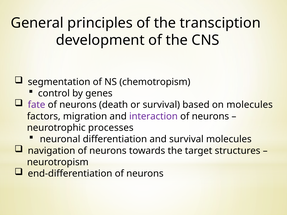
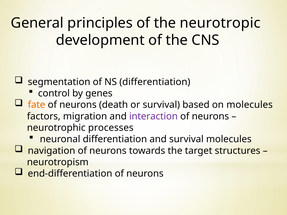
transciption: transciption -> neurotropic (220, 23)
NS chemotropism: chemotropism -> differentiation (155, 82)
fate colour: purple -> orange (37, 105)
